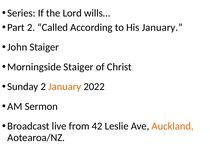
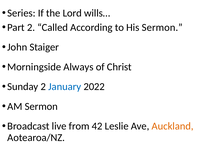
His January: January -> Sermon (162, 27)
Morningside Staiger: Staiger -> Always (78, 67)
January colour: orange -> blue (65, 86)
